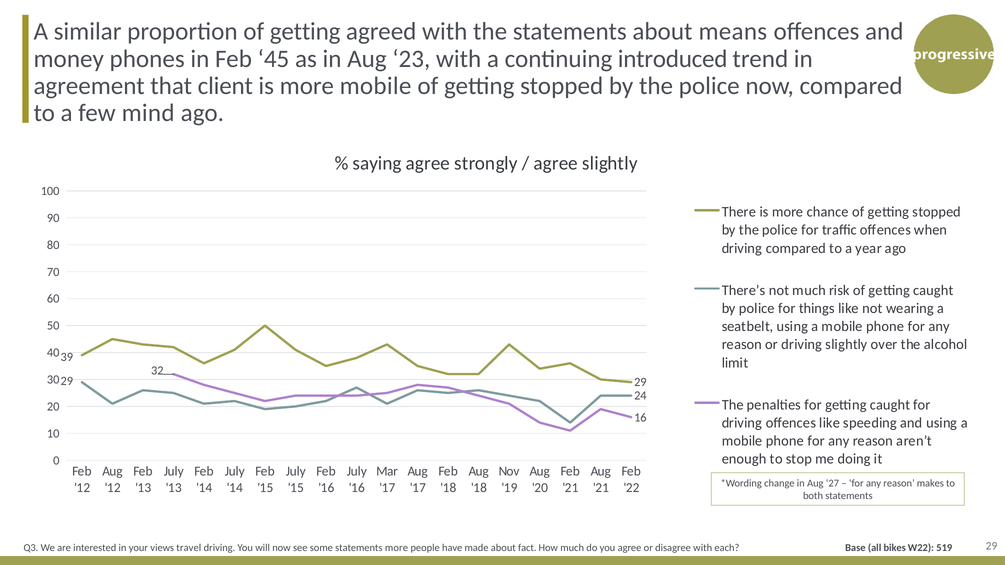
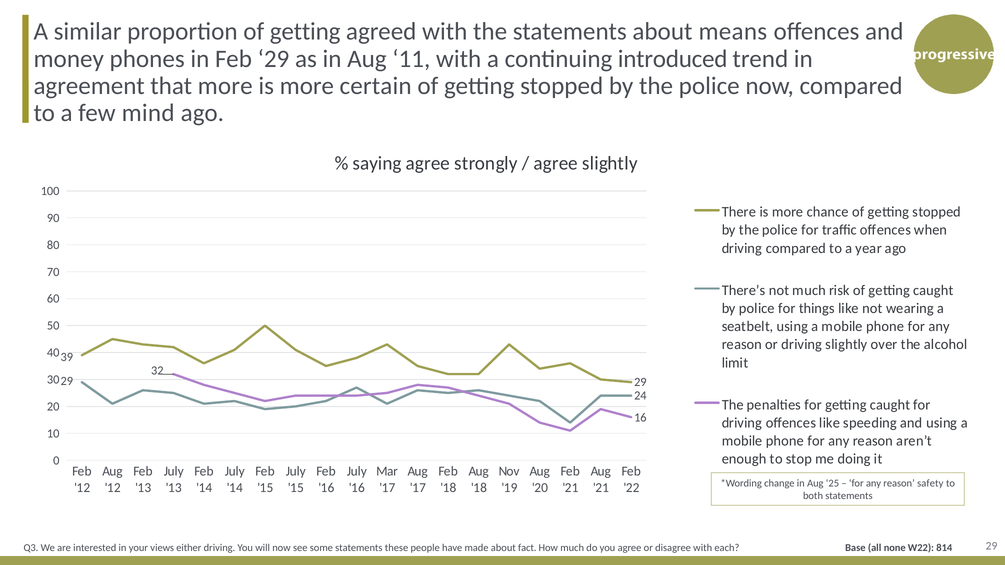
Feb 45: 45 -> 29 (273, 59)
23: 23 -> 11 (411, 59)
that client: client -> more (225, 86)
more mobile: mobile -> certain (376, 86)
27: 27 -> 25 (832, 484)
makes: makes -> safety (930, 484)
travel: travel -> either (189, 548)
statements more: more -> these (397, 548)
bikes: bikes -> none (895, 548)
519: 519 -> 814 (944, 548)
